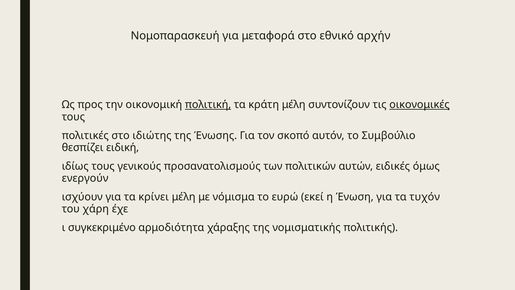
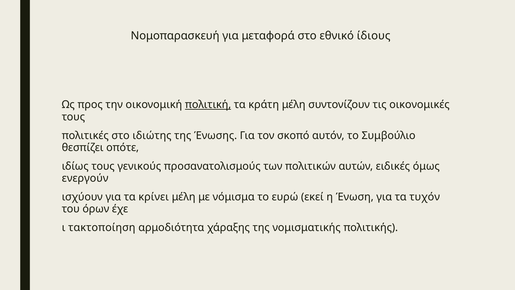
αρχήν: αρχήν -> ίδιους (374, 36)
οικονομικές underline: present -> none (419, 105)
ειδική: ειδική -> οπότε (123, 147)
χάρη: χάρη -> όρων (96, 209)
συγκεκριμένο: συγκεκριμένο -> τακτοποίηση (102, 227)
